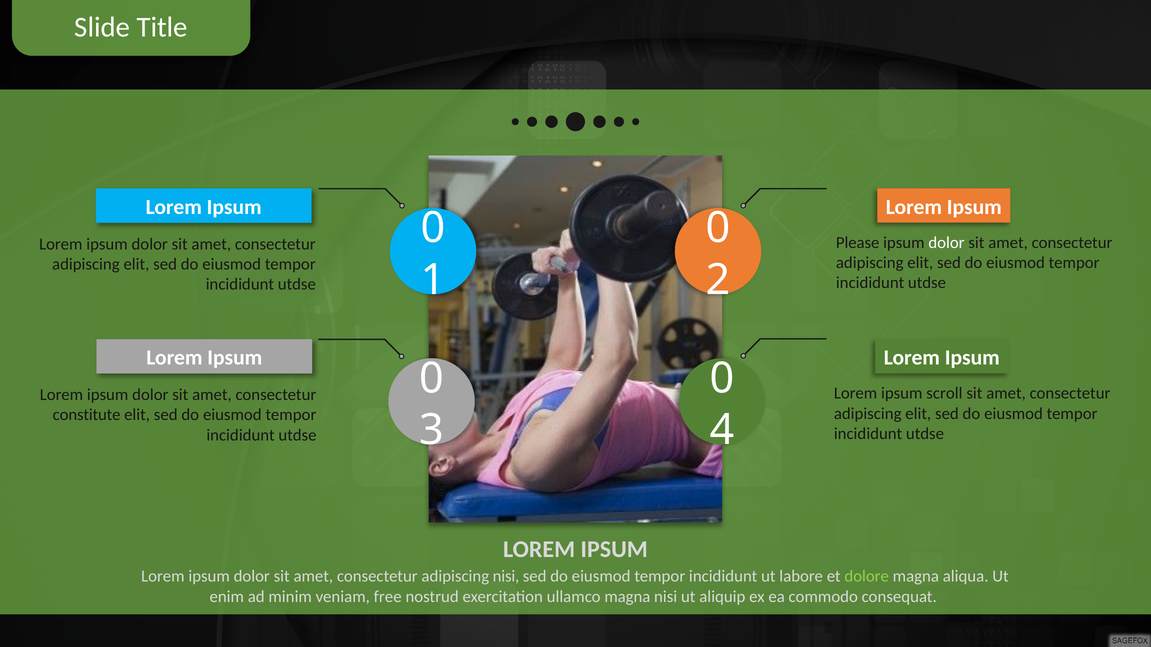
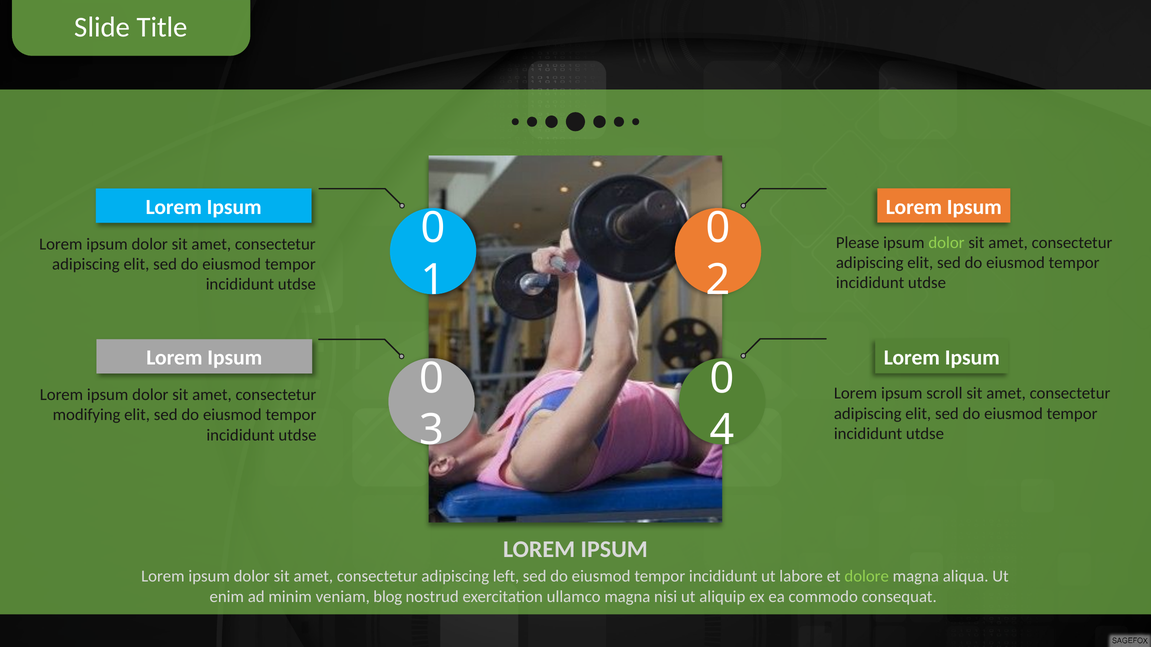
dolor colour: white -> light green (946, 243)
constitute: constitute -> modifying (87, 415)
adipiscing nisi: nisi -> left (506, 577)
free: free -> blog (388, 597)
